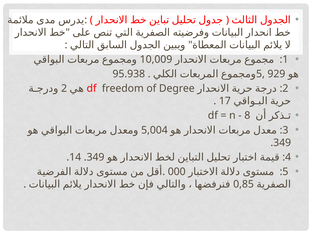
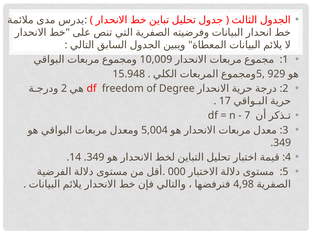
95.938: 95.938 -> 15.948 (129, 74)
8: 8 -> 7 (247, 116)
0,85: 0,85 -> 4,98 (244, 184)
